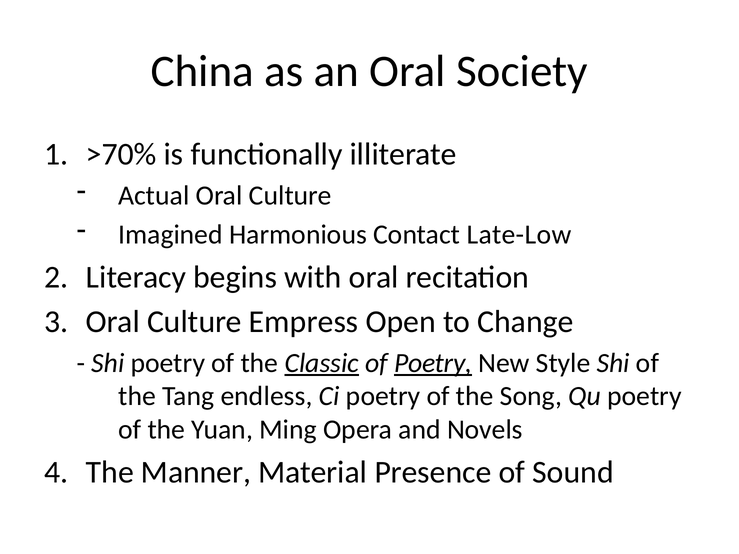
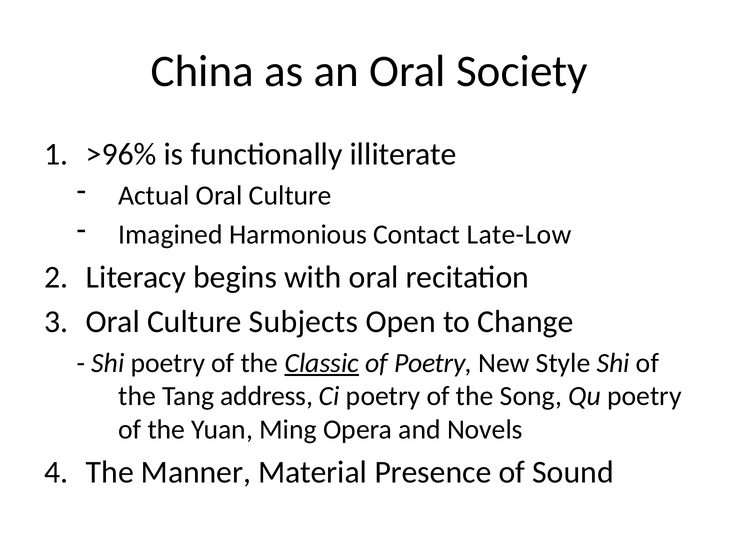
>70%: >70% -> >96% (121, 154)
Empress: Empress -> Subjects (304, 322)
Poetry underline: present -> none (433, 363)
endless: endless -> address (267, 396)
